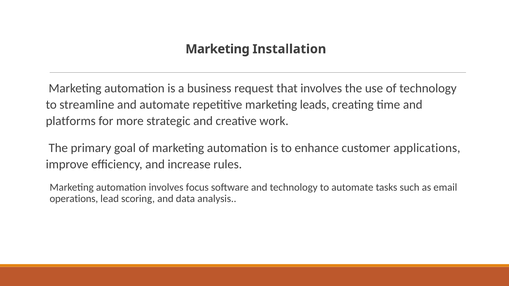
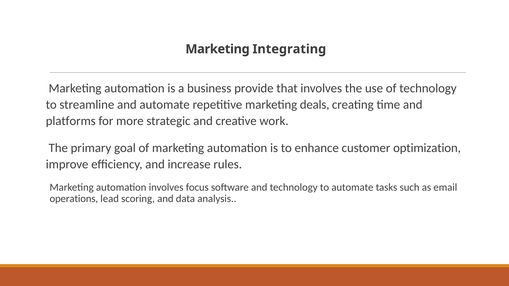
Installation: Installation -> Integrating (289, 49)
request: request -> provide (254, 89)
leads: leads -> deals (315, 105)
applications: applications -> optimization (427, 148)
